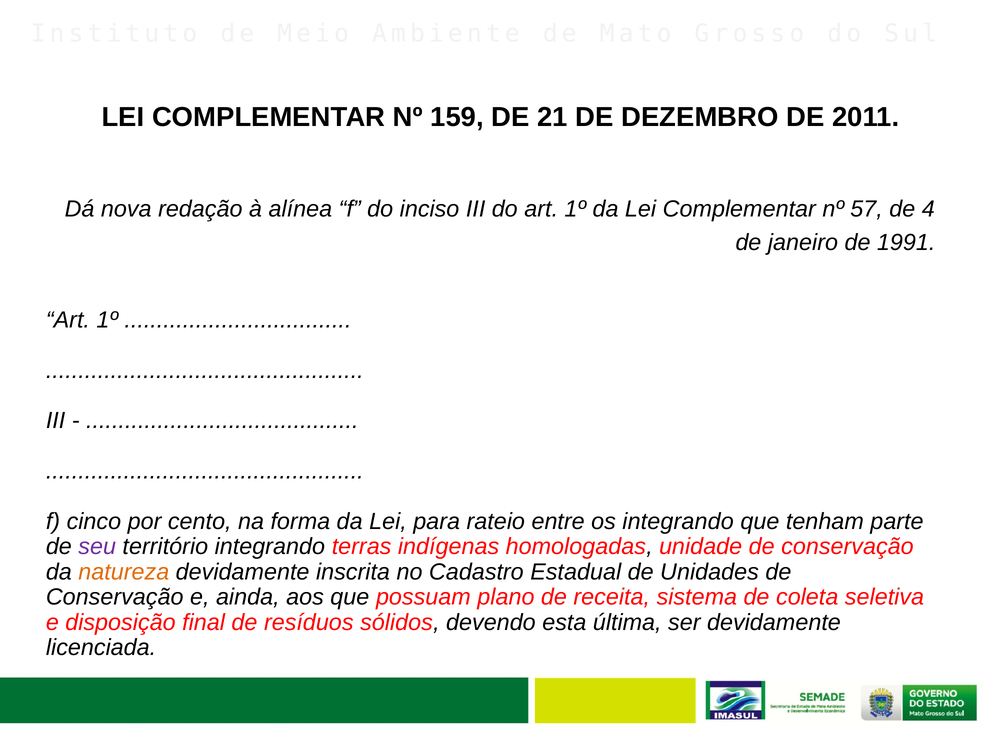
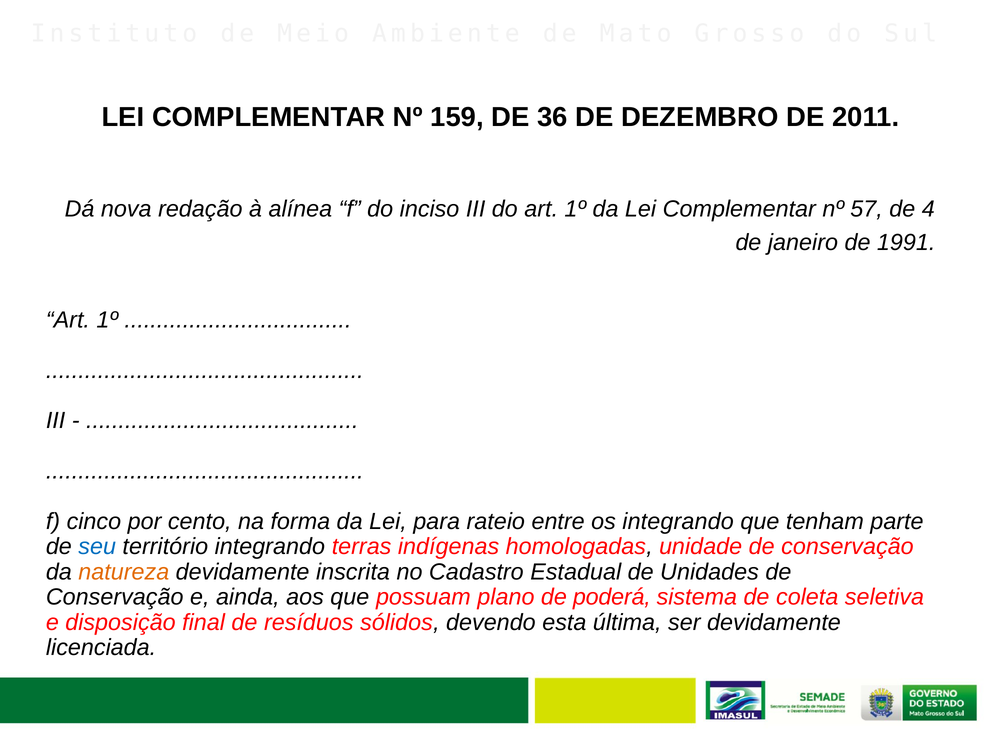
21: 21 -> 36 (552, 117)
seu colour: purple -> blue (97, 547)
receita: receita -> poderá (612, 597)
